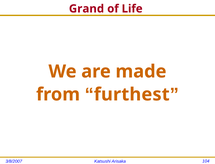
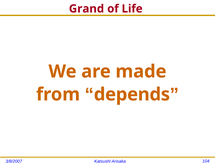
furthest: furthest -> depends (132, 94)
